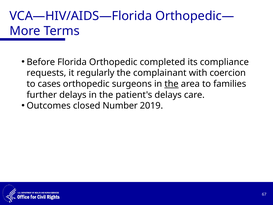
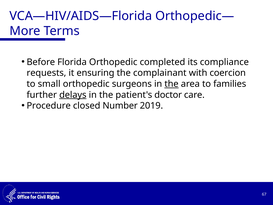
regularly: regularly -> ensuring (95, 73)
cases: cases -> small (49, 84)
delays underline: none -> present (73, 95)
patient's delays: delays -> doctor (168, 95)
Outcomes: Outcomes -> Procedure (49, 106)
